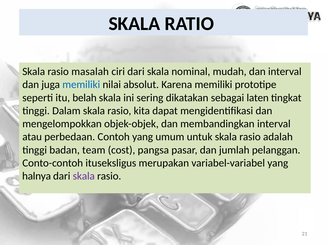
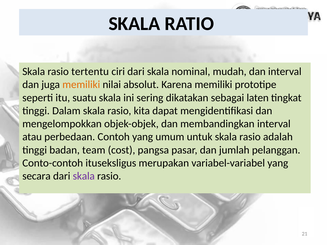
masalah: masalah -> tertentu (90, 72)
memiliki colour: blue -> orange (81, 85)
belah: belah -> suatu (85, 98)
halnya: halnya -> secara (36, 176)
